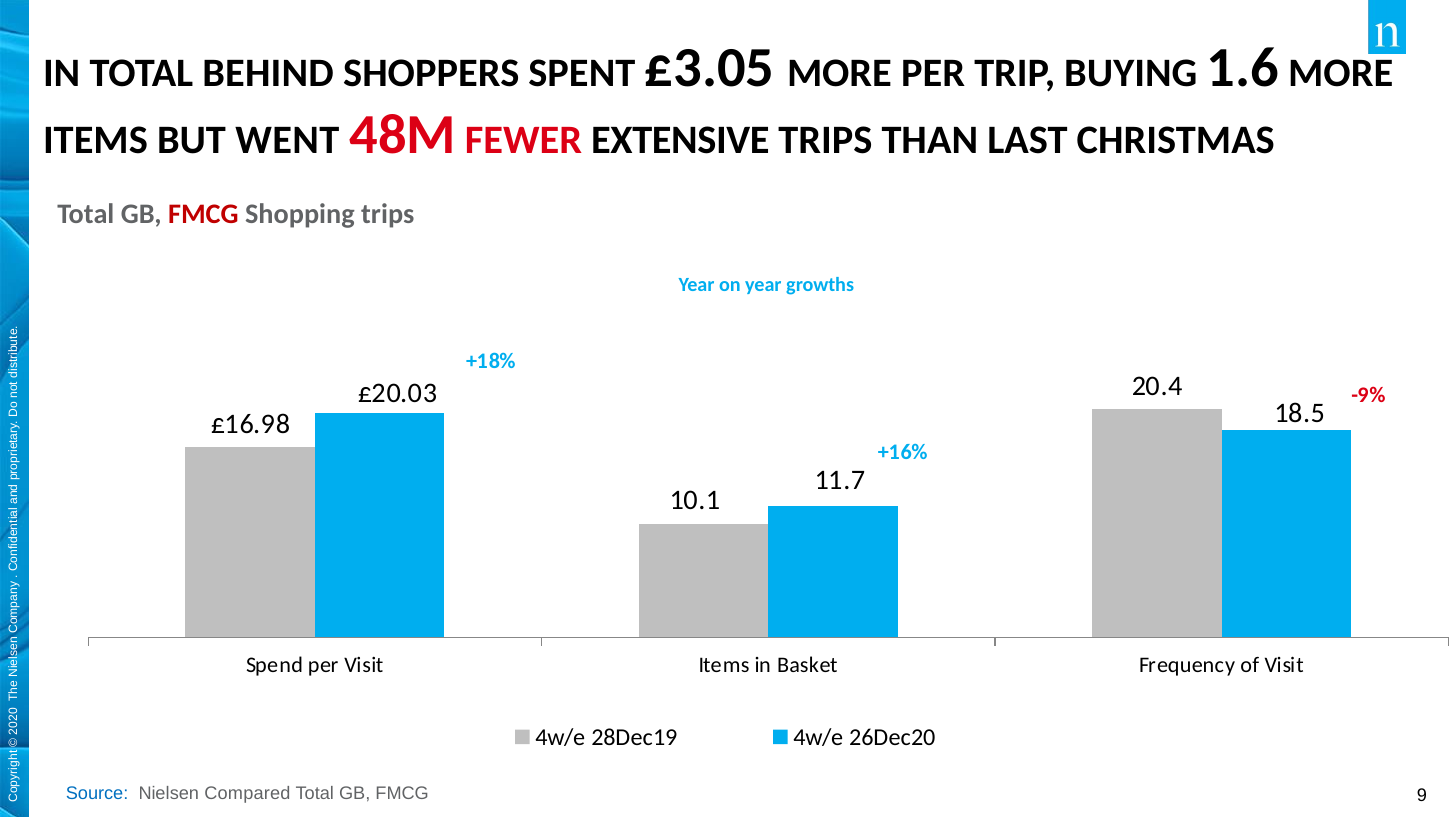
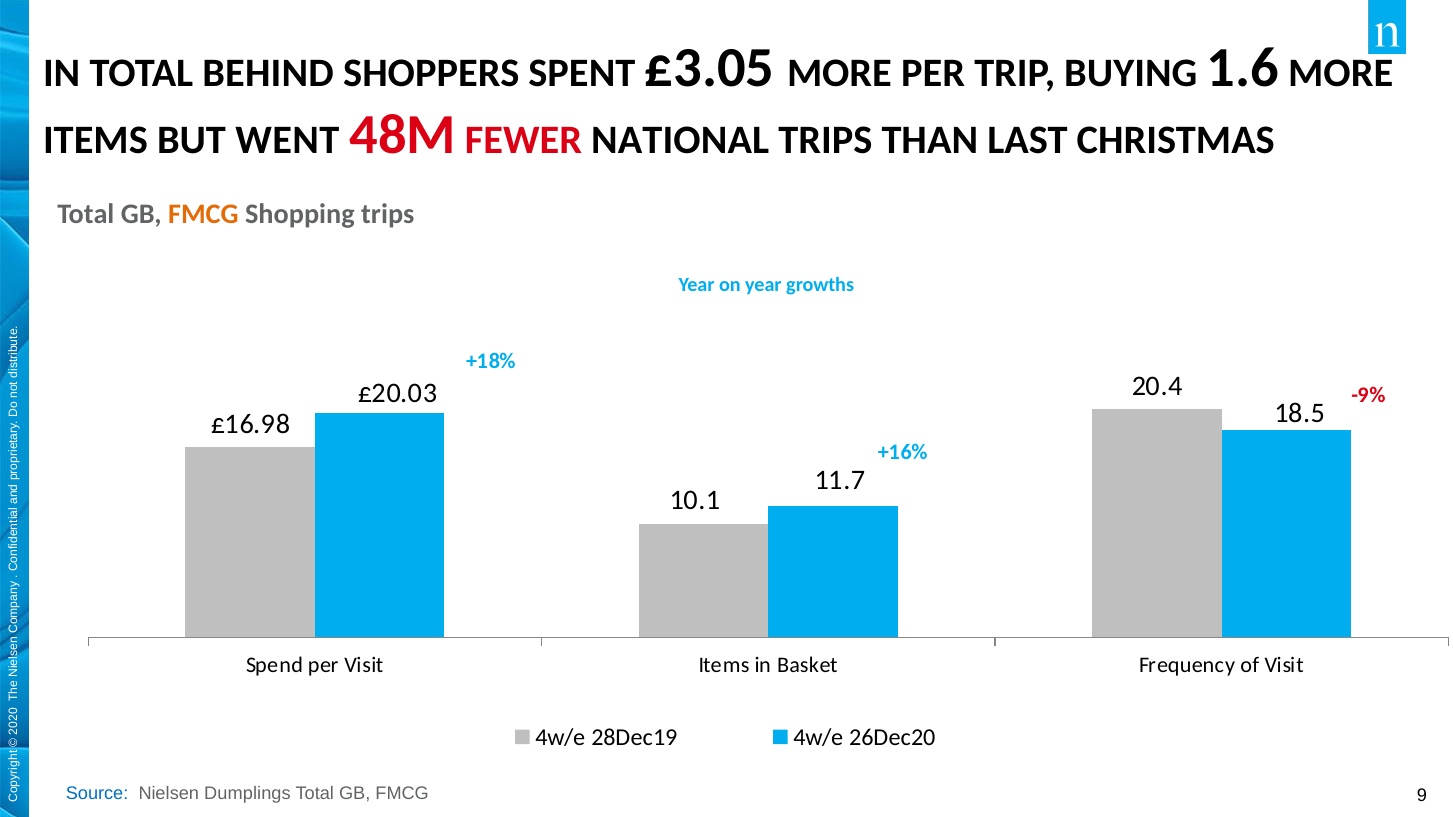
EXTENSIVE: EXTENSIVE -> NATIONAL (680, 141)
FMCG colour: red -> orange (203, 214)
Compared: Compared -> Dumplings (247, 793)
